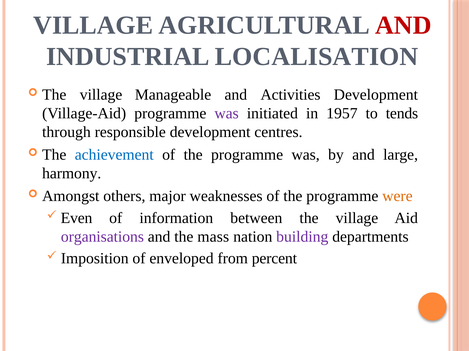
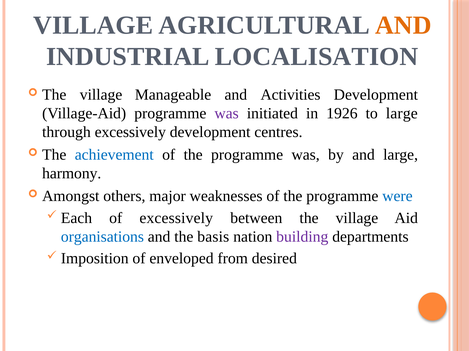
AND colour: red -> orange (403, 25)
1957: 1957 -> 1926 (342, 114)
to tends: tends -> large (402, 114)
through responsible: responsible -> excessively (130, 132)
were colour: orange -> blue (397, 196)
Even: Even -> Each (76, 218)
of information: information -> excessively (176, 218)
organisations colour: purple -> blue (102, 237)
mass: mass -> basis (213, 237)
percent: percent -> desired (274, 259)
